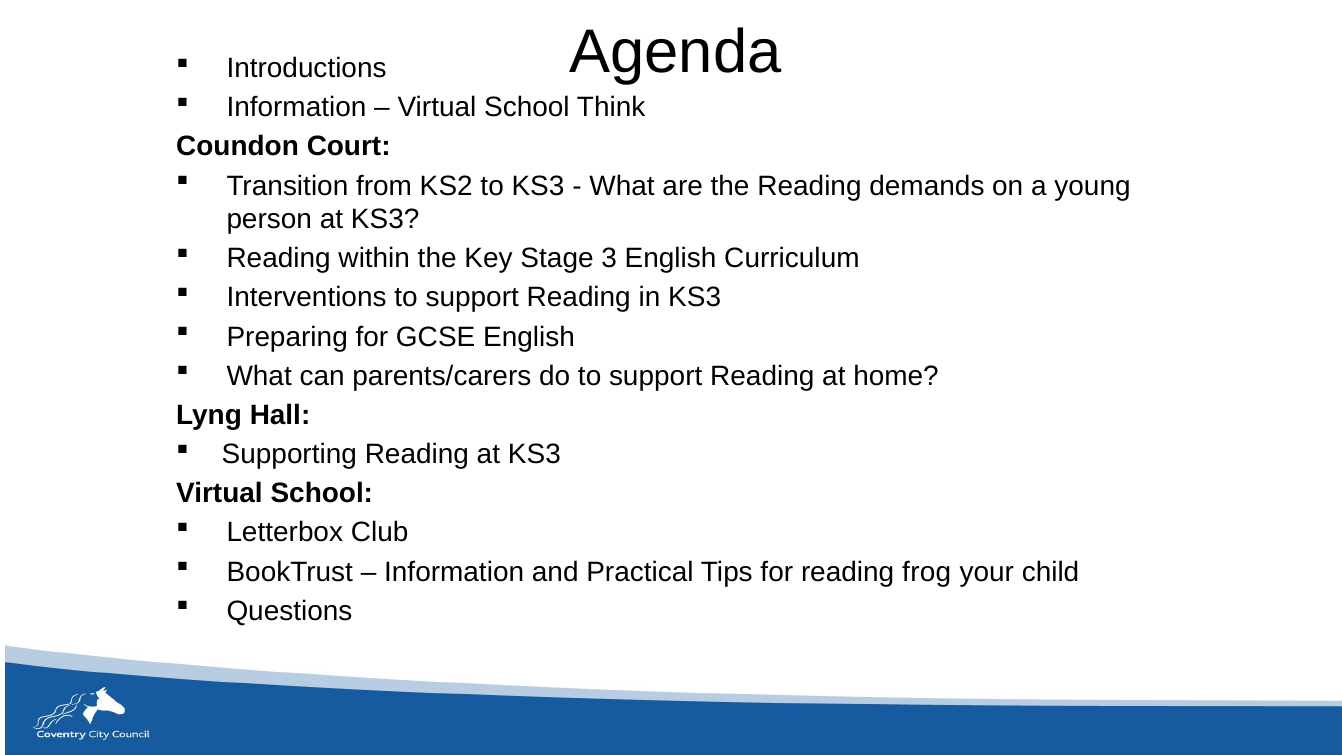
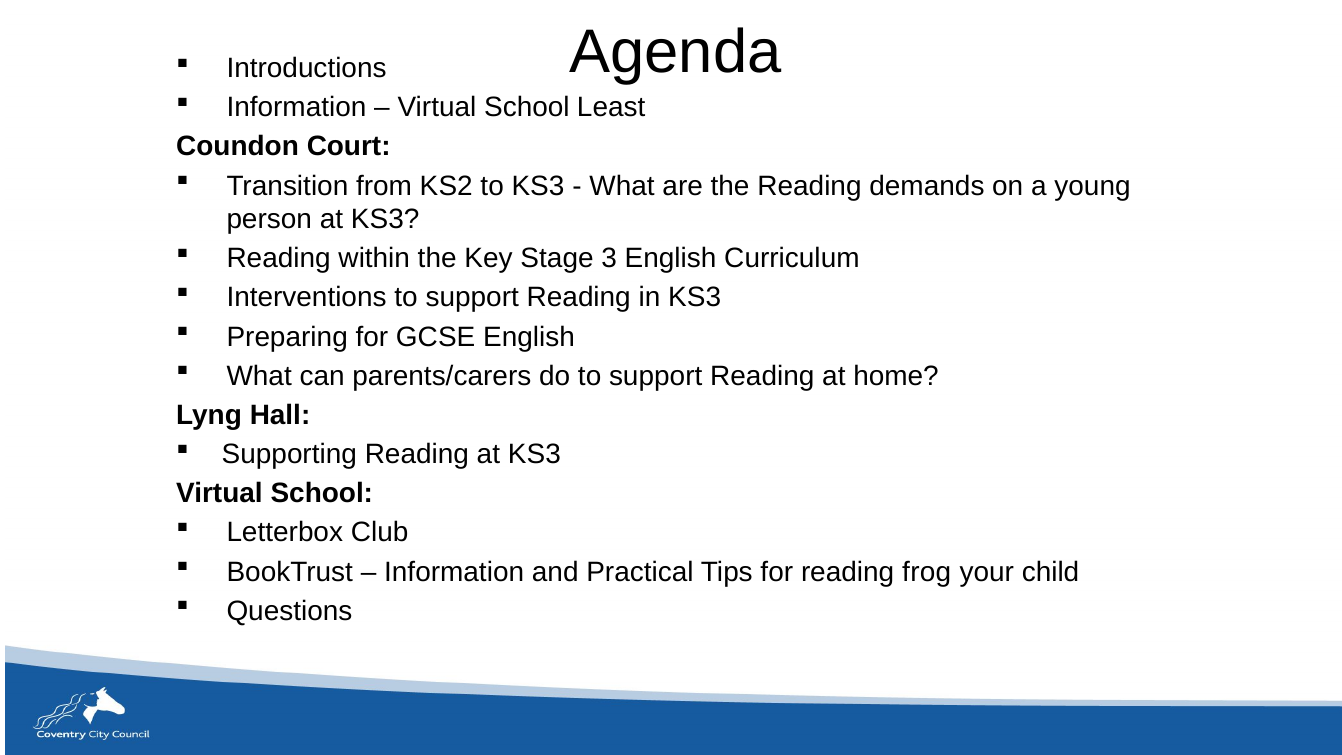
Think: Think -> Least (611, 108)
